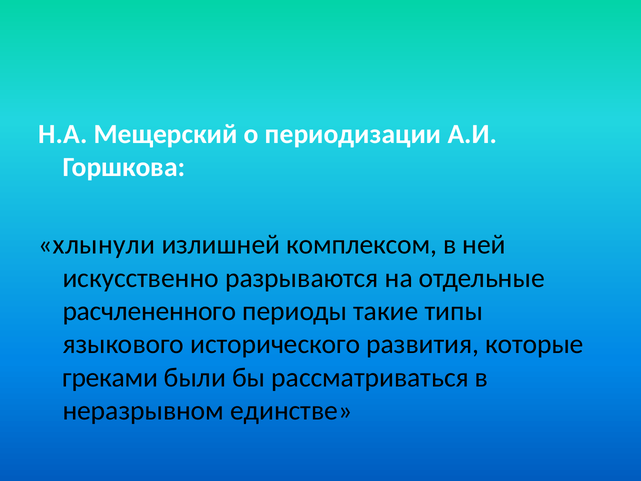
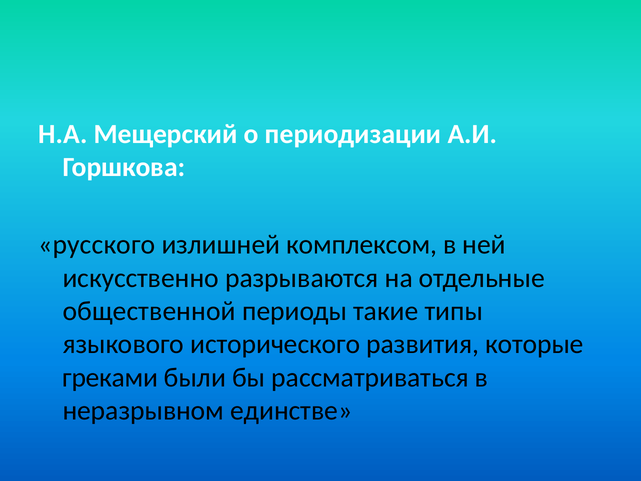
хлынули: хлынули -> русского (97, 245)
расчлененного: расчлененного -> общественной (149, 311)
